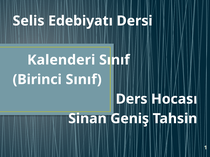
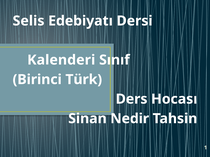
Birinci Sınıf: Sınıf -> Türk (84, 80)
Geniş: Geniş -> Nedir (130, 119)
